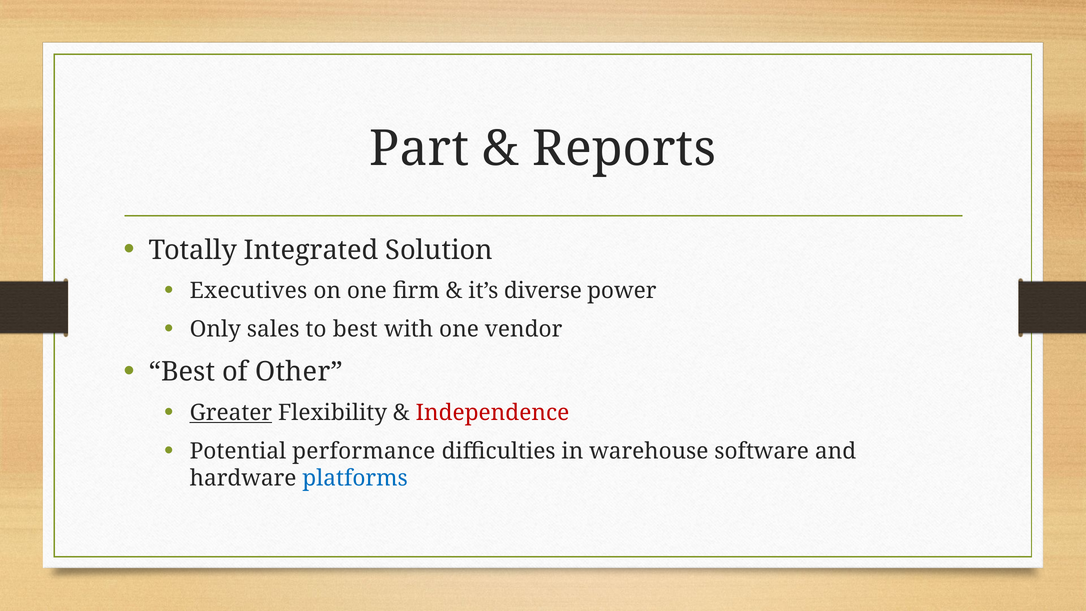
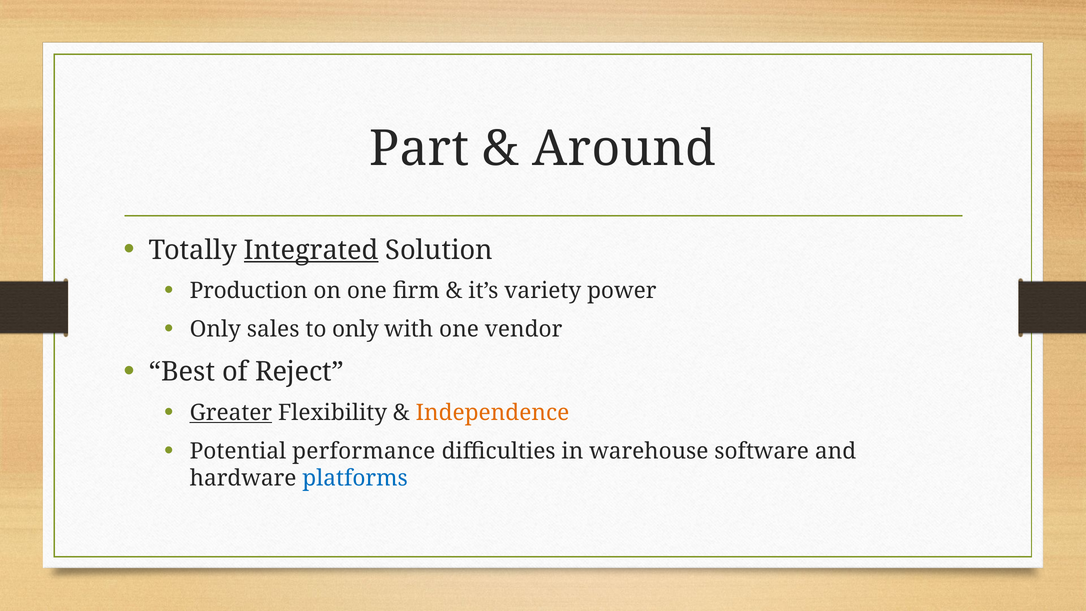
Reports: Reports -> Around (624, 149)
Integrated underline: none -> present (311, 250)
Executives: Executives -> Production (249, 291)
diverse: diverse -> variety (543, 291)
to best: best -> only (355, 329)
Other: Other -> Reject (299, 372)
Independence colour: red -> orange (493, 413)
